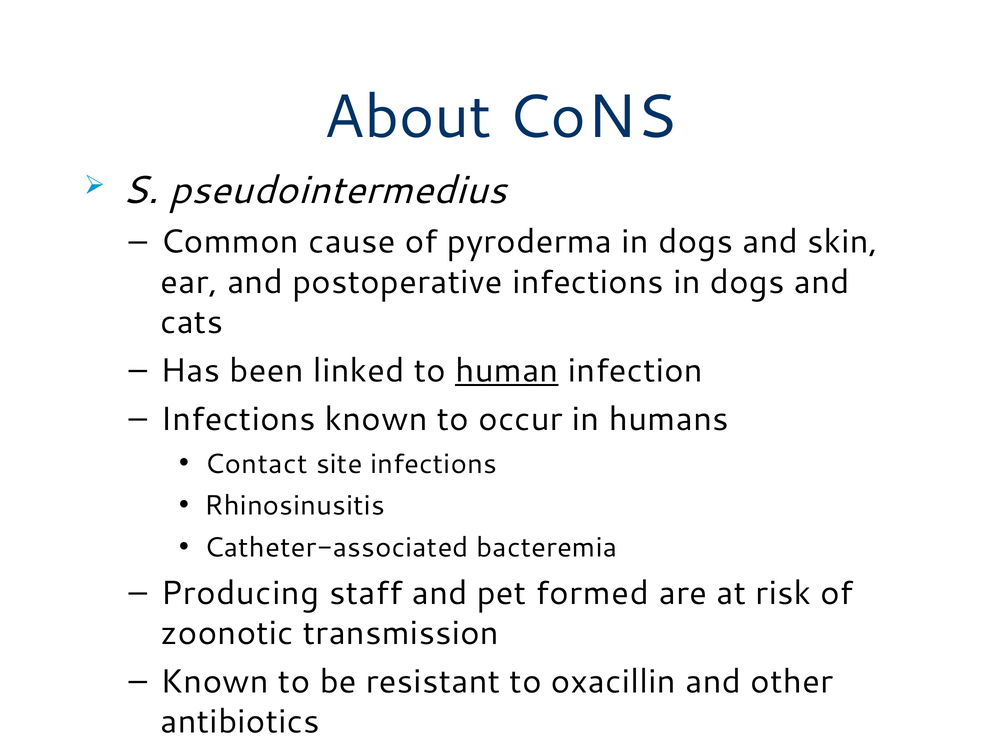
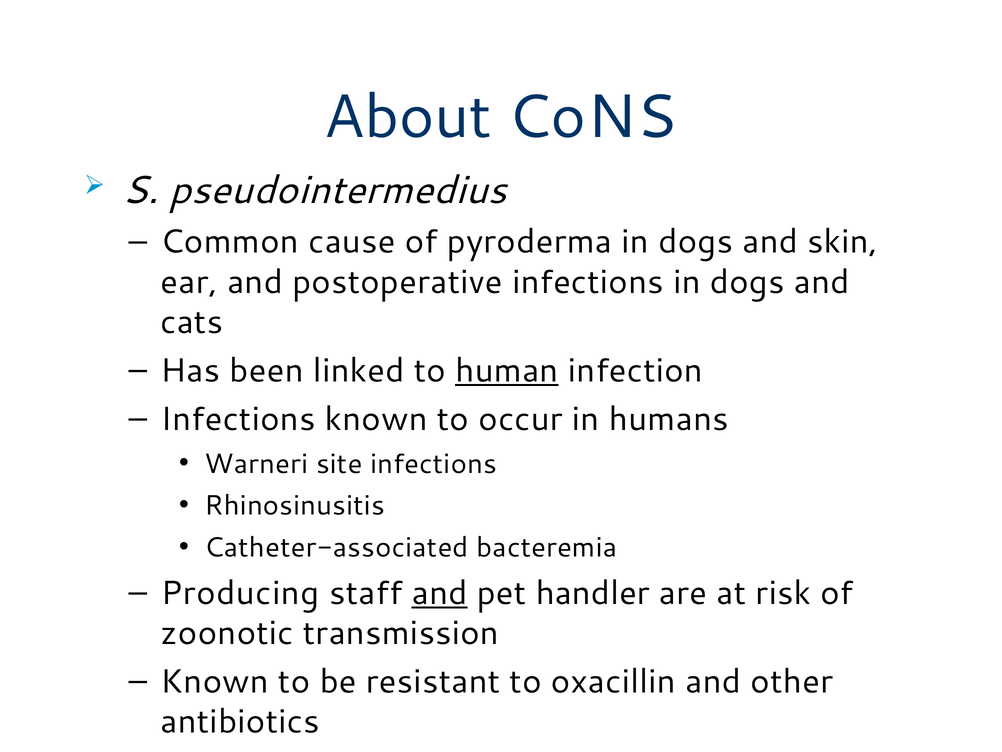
Contact: Contact -> Warneri (256, 464)
and underline: none -> present (440, 593)
formed: formed -> handler (593, 593)
